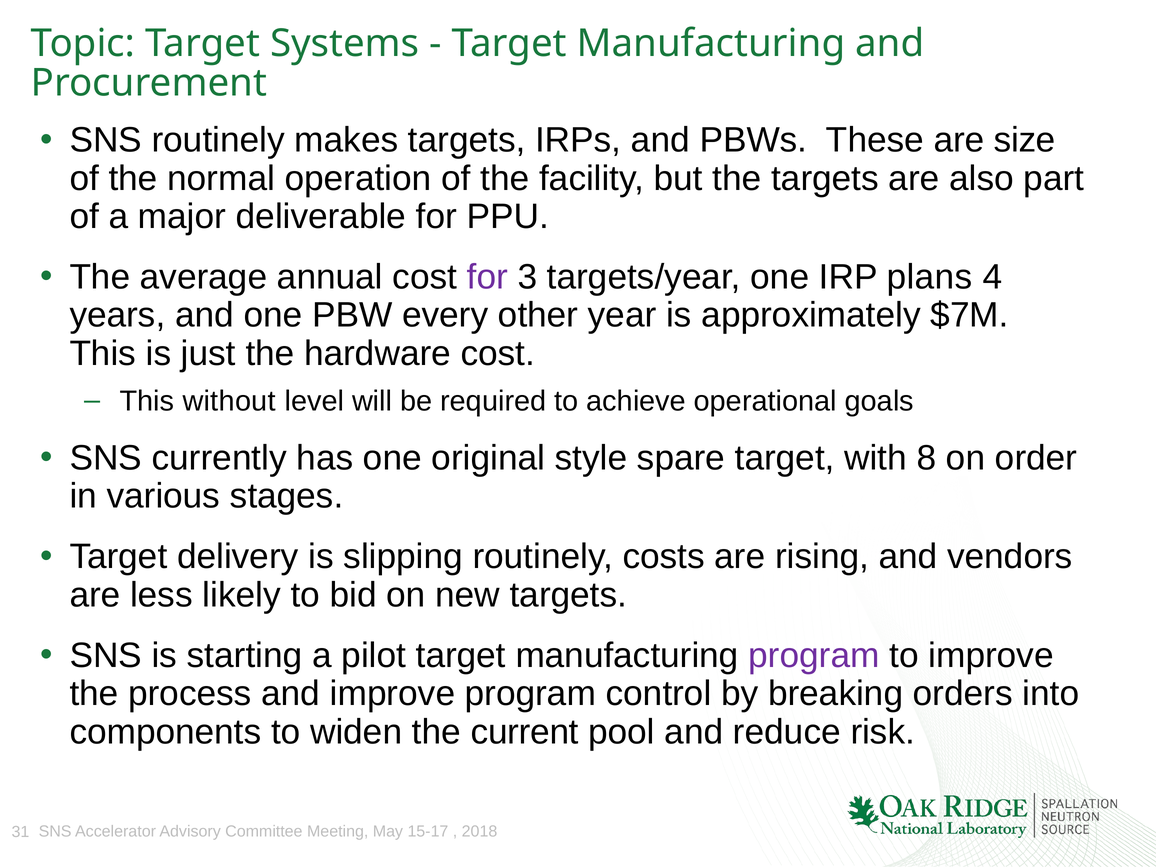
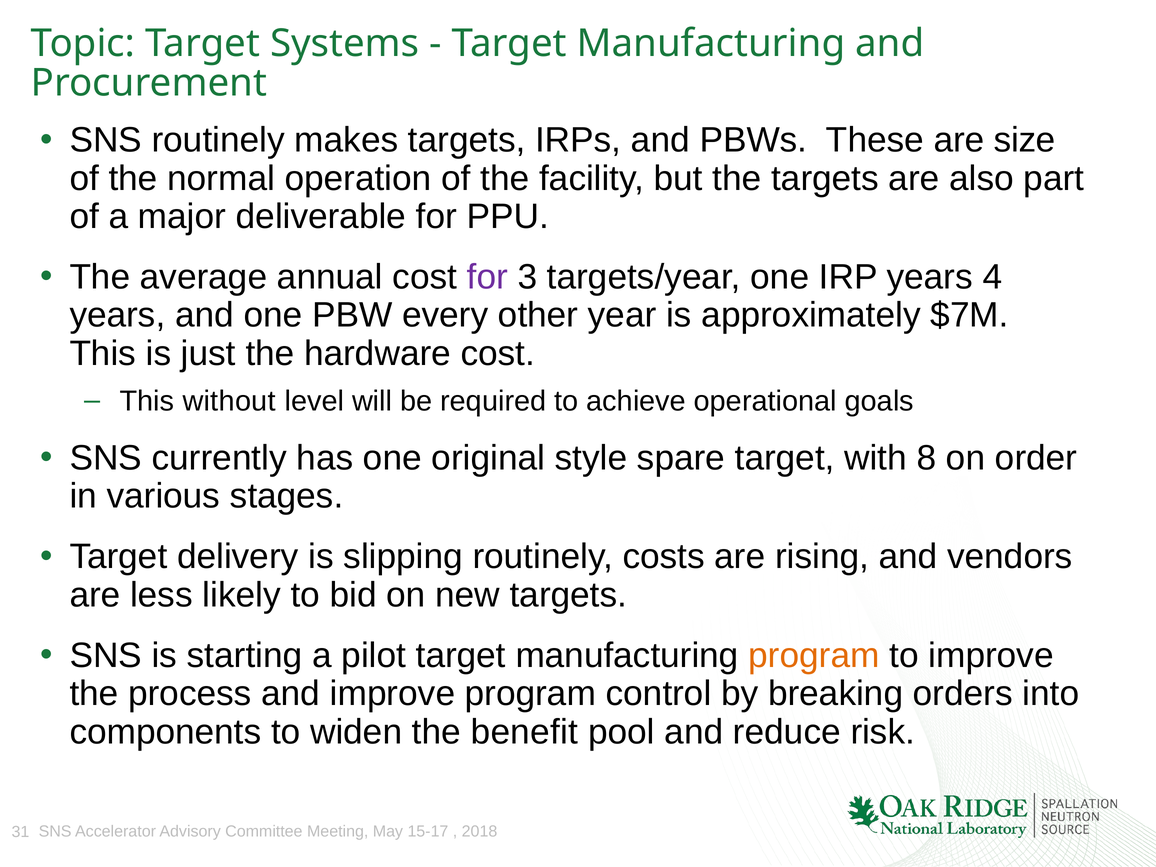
IRP plans: plans -> years (930, 277)
program colour: purple -> orange (814, 656)
current: current -> benefit (524, 732)
